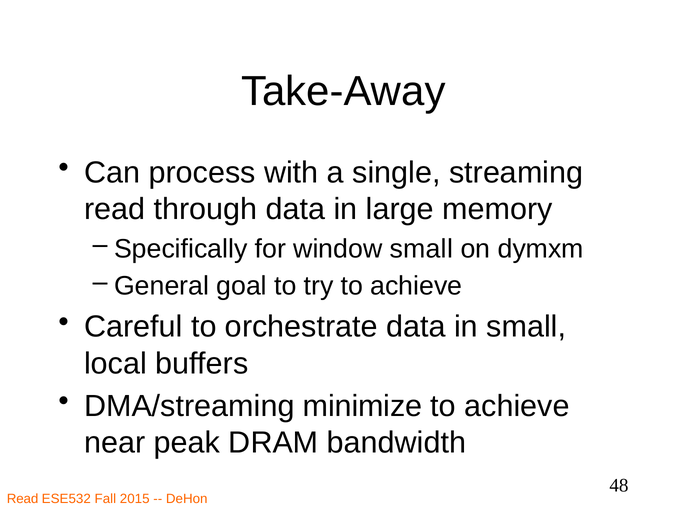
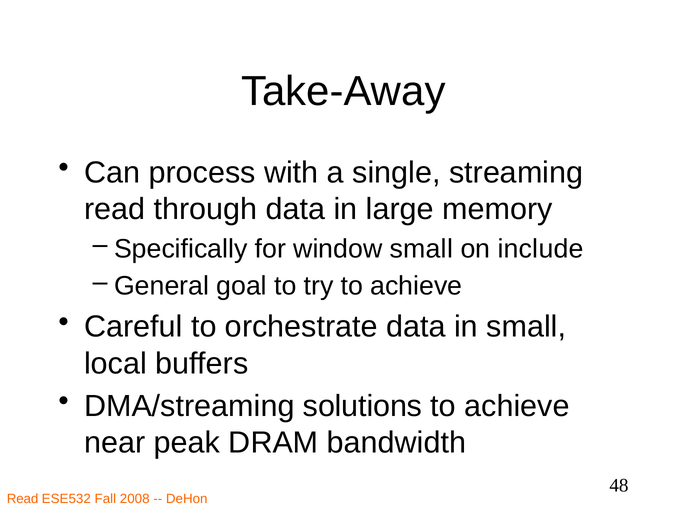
dymxm: dymxm -> include (541, 249)
minimize: minimize -> solutions (363, 406)
2015: 2015 -> 2008 (135, 499)
